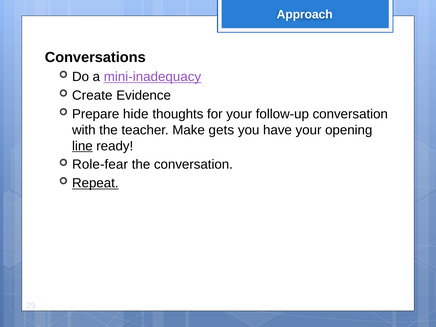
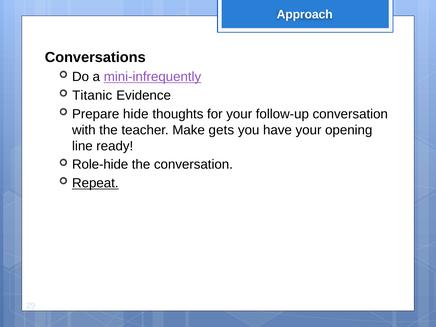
mini-inadequacy: mini-inadequacy -> mini-infrequently (152, 77)
Create: Create -> Titanic (92, 95)
line underline: present -> none (82, 146)
Role-fear: Role-fear -> Role-hide (100, 165)
